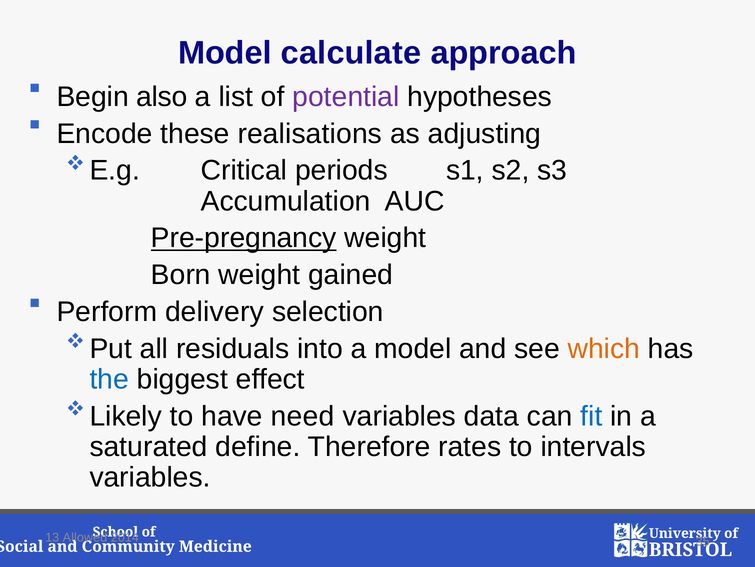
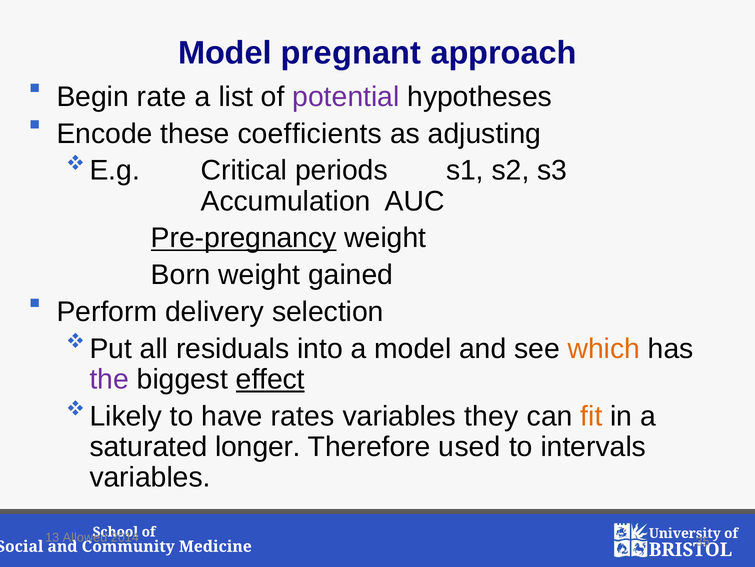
calculate: calculate -> pregnant (351, 53)
also: also -> rate (162, 97)
realisations: realisations -> coefficients (310, 133)
the colour: blue -> purple (109, 379)
effect underline: none -> present (270, 379)
need: need -> rates (303, 416)
data: data -> they (491, 416)
fit colour: blue -> orange (591, 416)
define: define -> longer (258, 446)
rates: rates -> used (470, 446)
